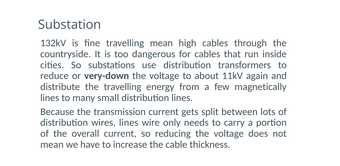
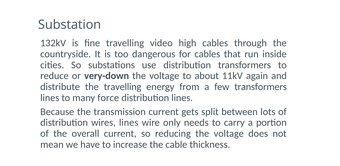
travelling mean: mean -> video (161, 43)
few magnetically: magnetically -> transformers (261, 87)
small: small -> force (108, 98)
